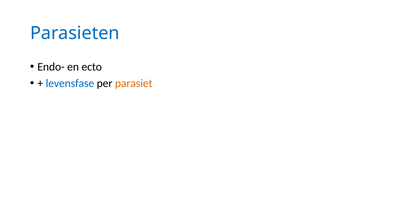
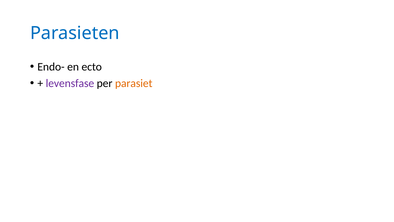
levensfase colour: blue -> purple (70, 83)
